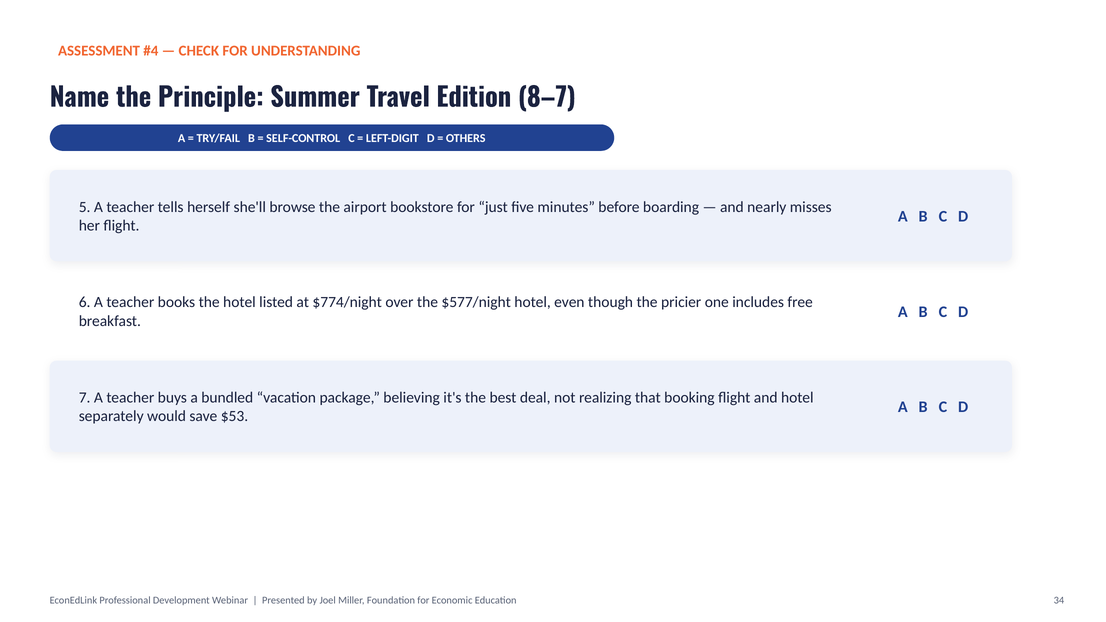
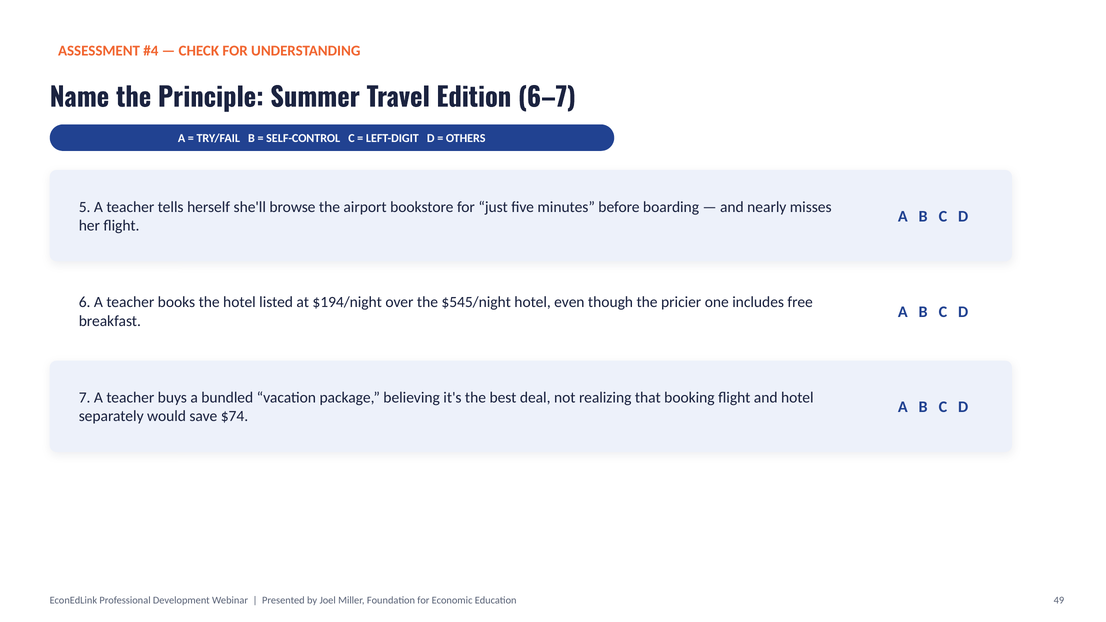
8–7: 8–7 -> 6–7 (547, 98)
$774/night: $774/night -> $194/night (347, 302)
$577/night: $577/night -> $545/night (476, 302)
$53: $53 -> $74 (234, 416)
34: 34 -> 49 (1059, 600)
